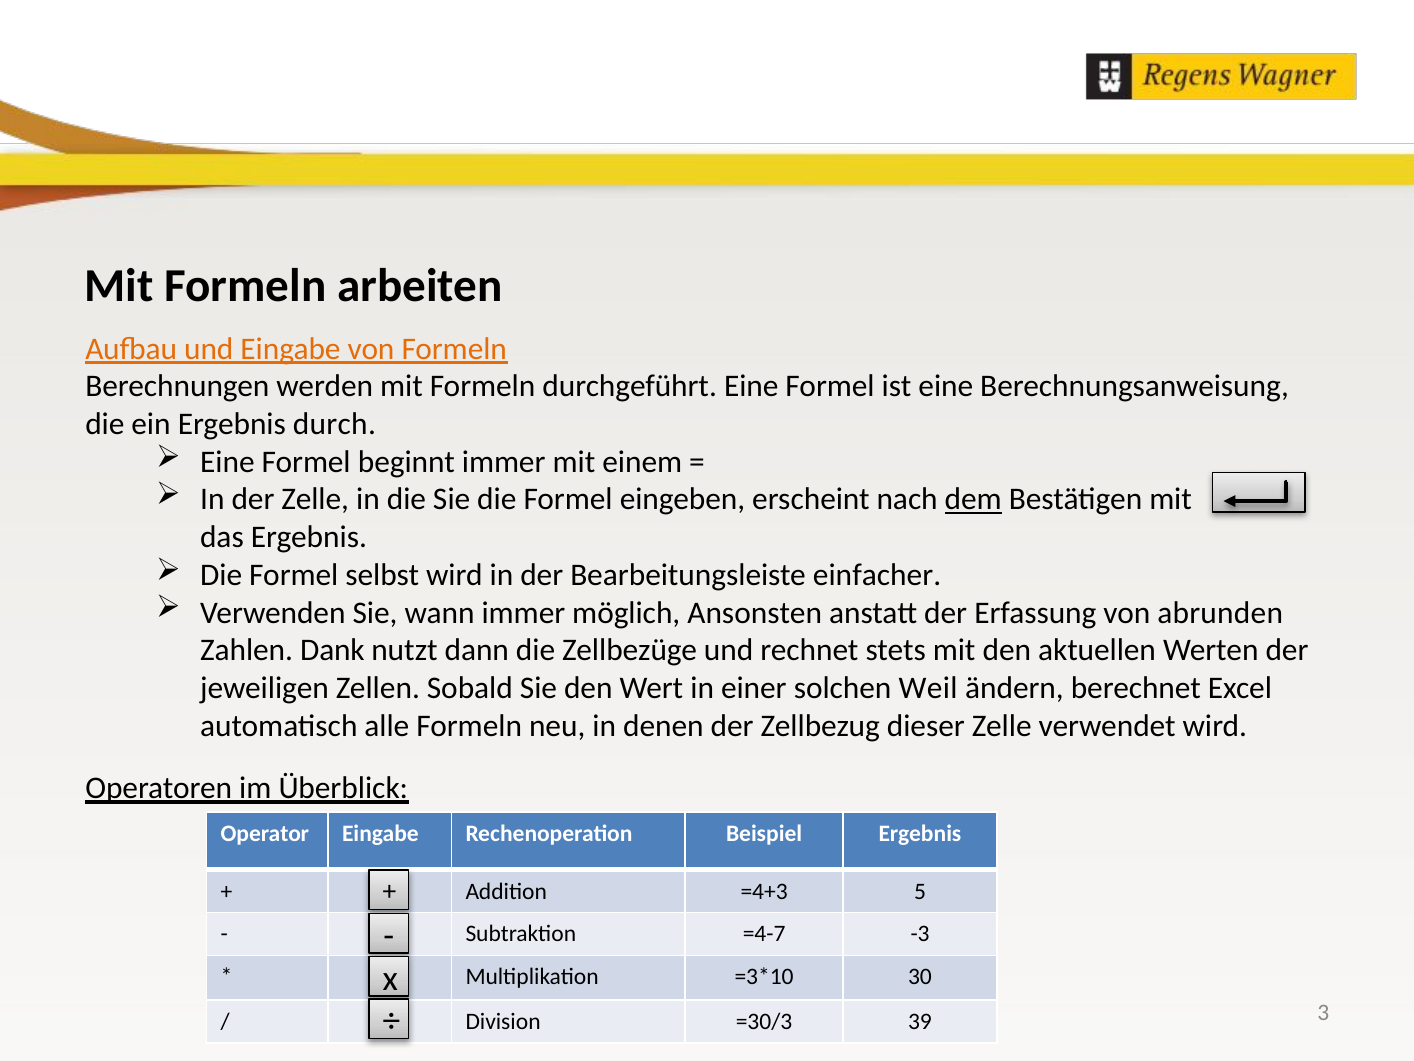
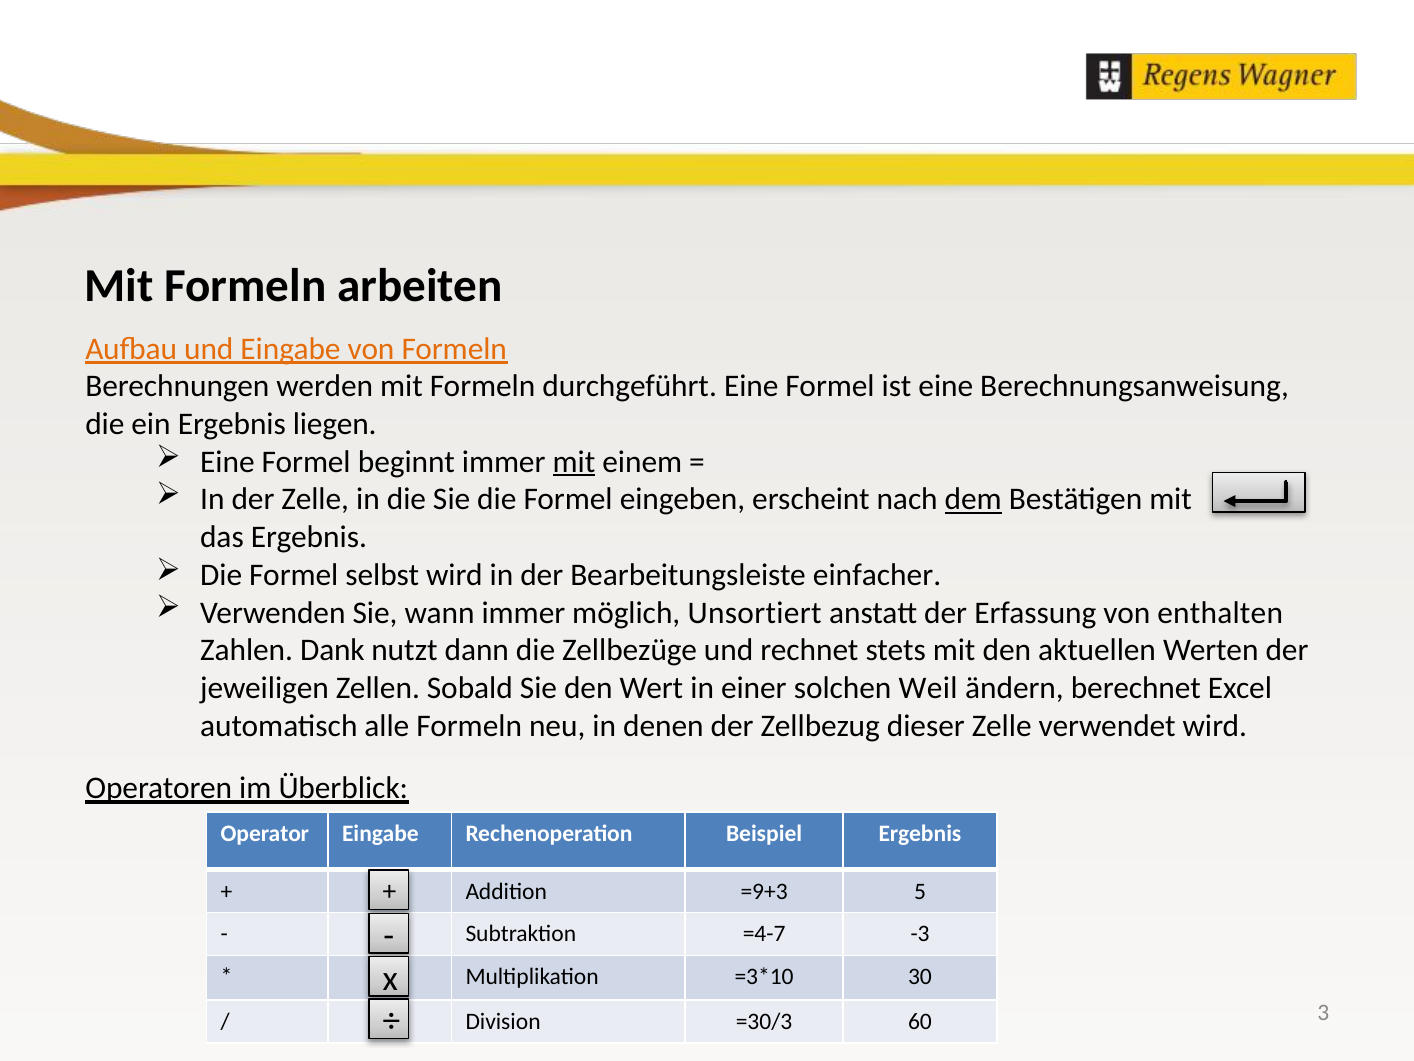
durch: durch -> liegen (335, 424)
mit underline: none -> present (574, 462)
Ansonsten: Ansonsten -> Unsortiert (755, 612)
abrunden: abrunden -> enthalten (1220, 612)
=4+3: =4+3 -> =9+3 (764, 891)
39: 39 -> 60 (920, 1021)
